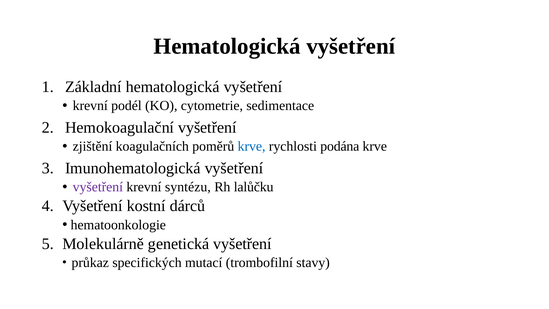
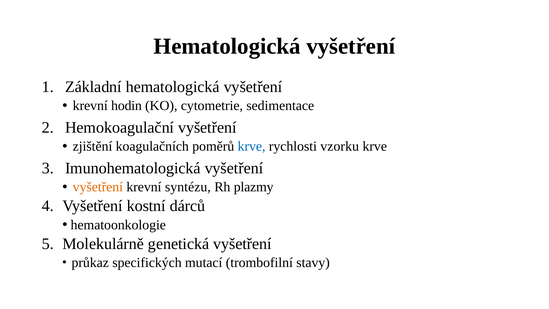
podél: podél -> hodin (126, 106)
podána: podána -> vzorku (340, 146)
vyšetření colour: purple -> orange (98, 187)
lalůčku: lalůčku -> plazmy (254, 187)
